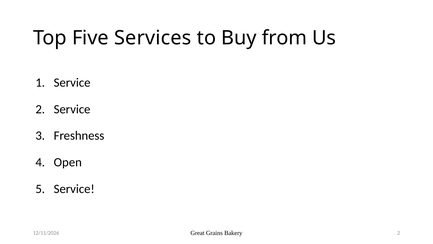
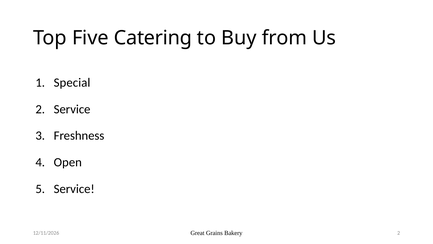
Services: Services -> Catering (153, 38)
Service: Service -> Special (72, 83)
